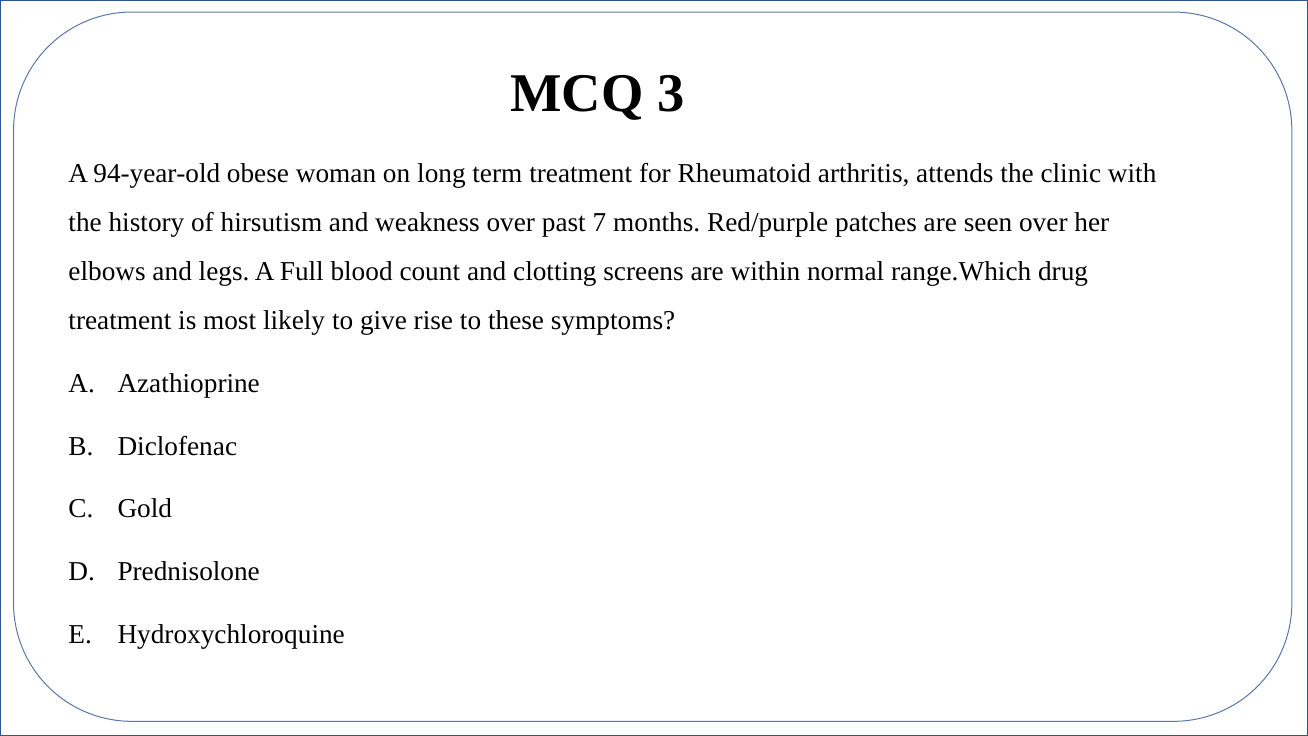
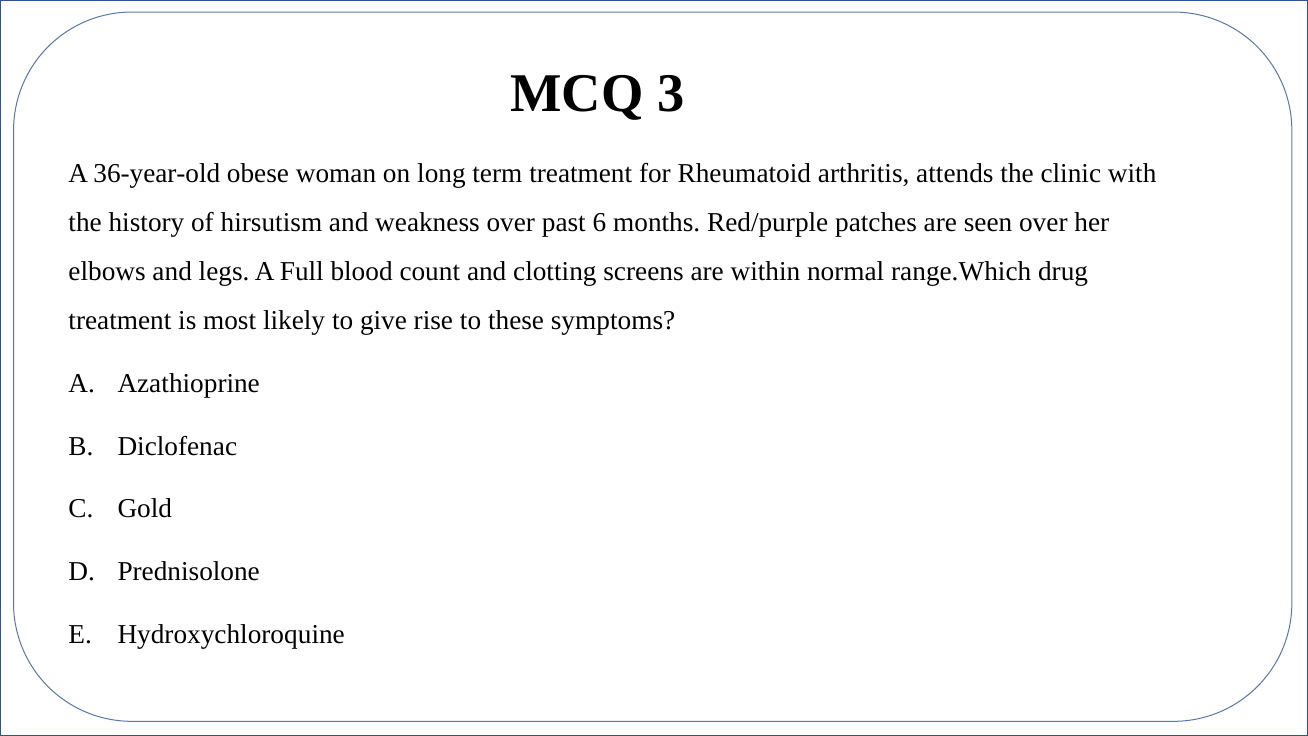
94-year-old: 94-year-old -> 36-year-old (157, 173)
7: 7 -> 6 (599, 222)
